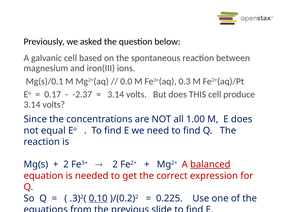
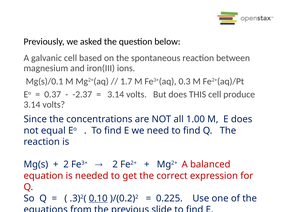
0.0: 0.0 -> 1.7 (126, 81)
0.17: 0.17 -> 0.37 (53, 95)
balanced underline: present -> none (210, 165)
